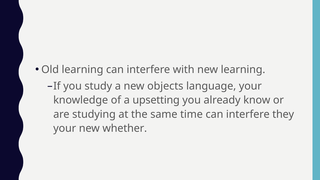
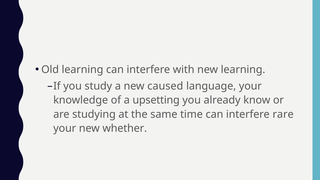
objects: objects -> caused (165, 86)
they: they -> rare (283, 114)
